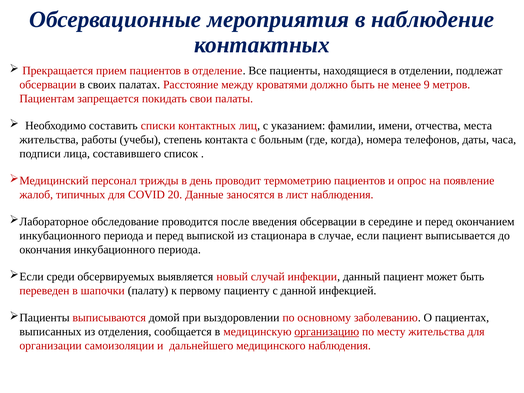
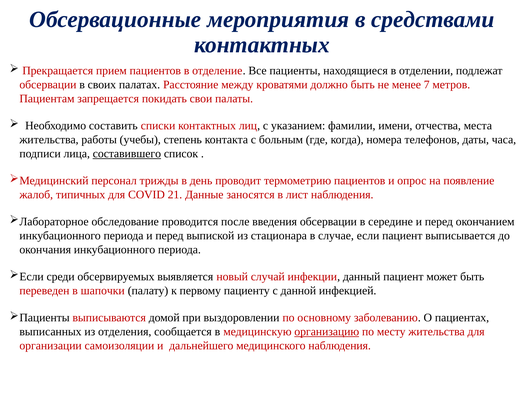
наблюдение: наблюдение -> средствами (433, 20)
9: 9 -> 7 (427, 85)
составившего underline: none -> present (127, 154)
20: 20 -> 21 (175, 195)
